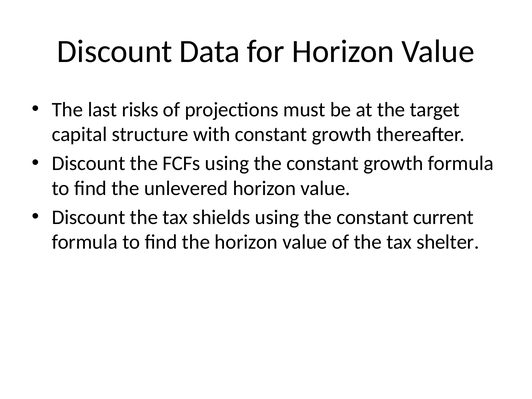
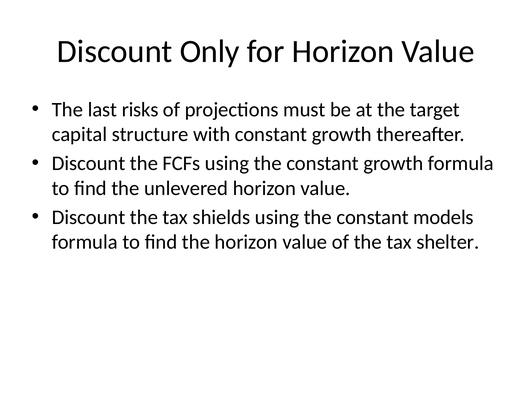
Data: Data -> Only (210, 51)
current: current -> models (443, 217)
